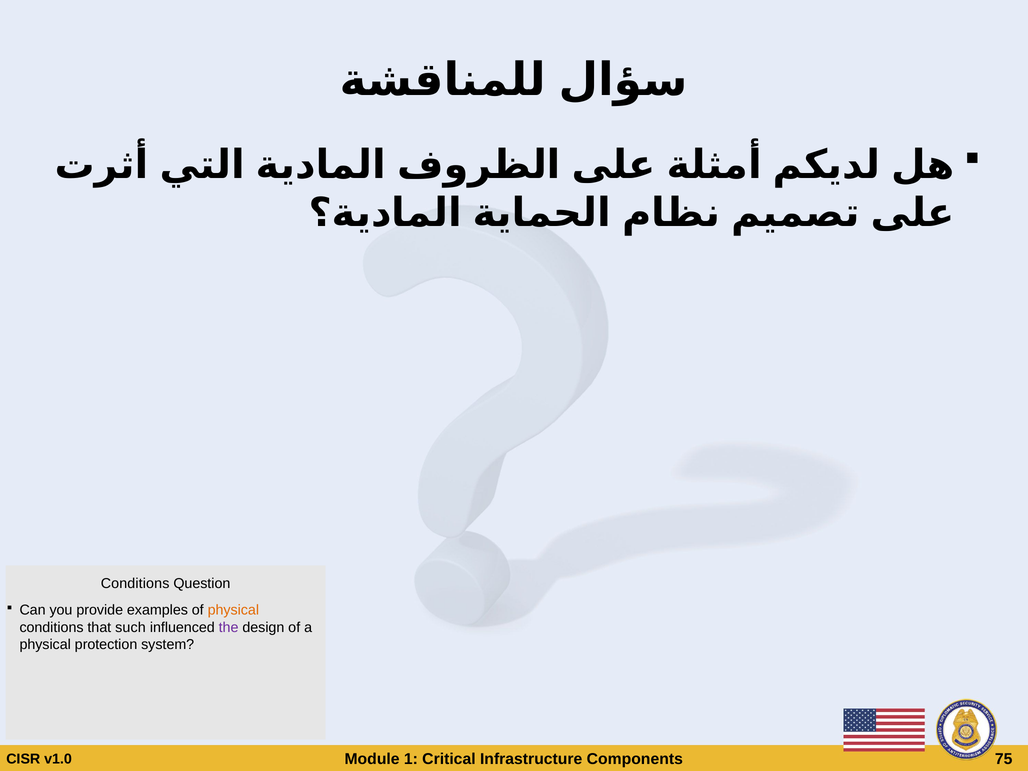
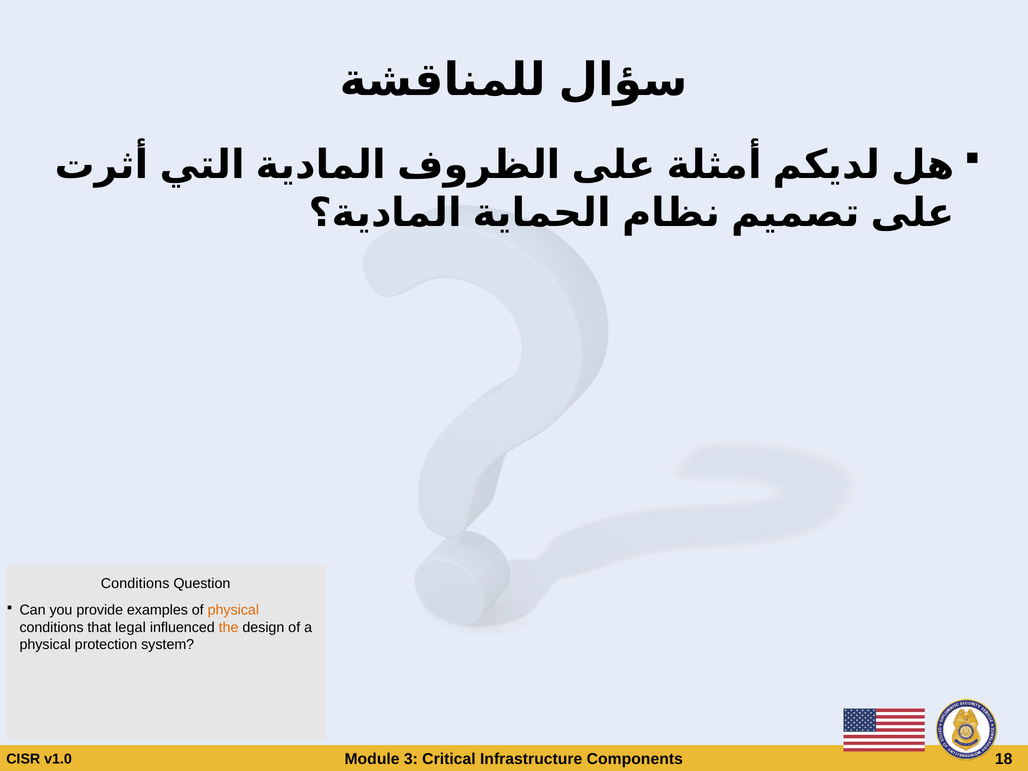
such: such -> legal (131, 627)
the colour: purple -> orange (229, 627)
1: 1 -> 3 (411, 759)
75: 75 -> 18 (1004, 759)
